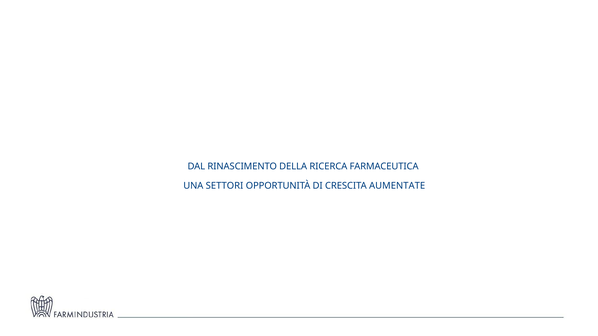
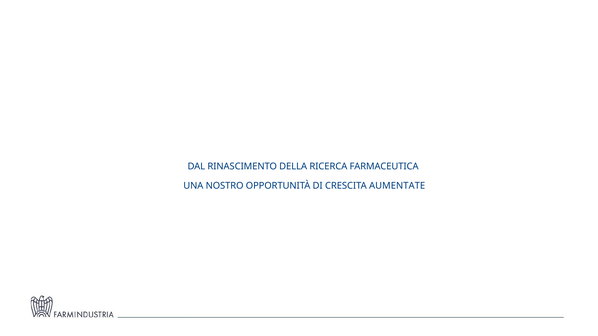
SETTORI: SETTORI -> NOSTRO (225, 186)
